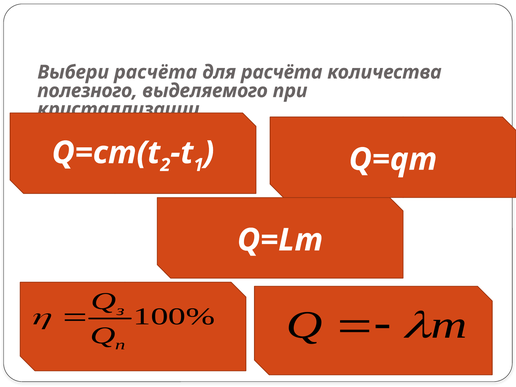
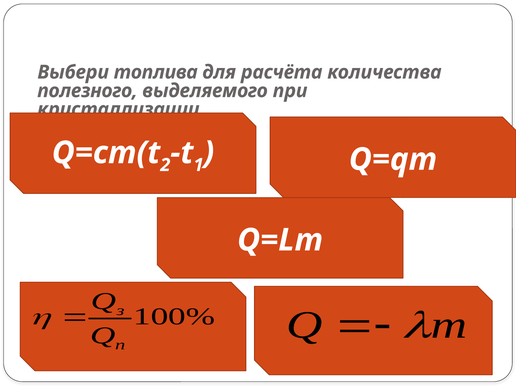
Выбери расчёта: расчёта -> топлива (156, 72)
